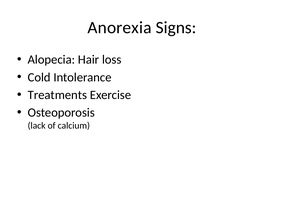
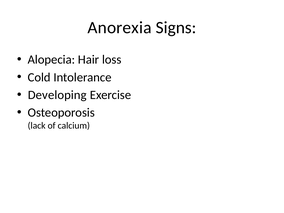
Treatments: Treatments -> Developing (57, 95)
